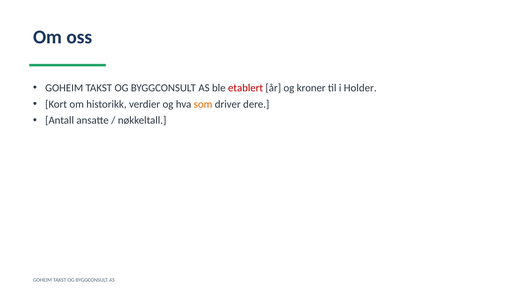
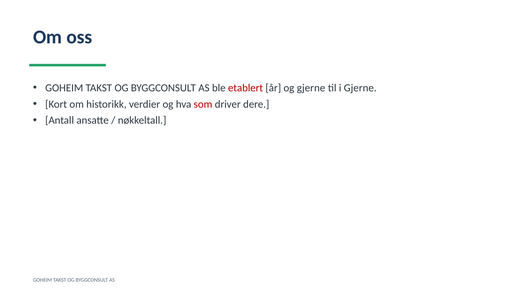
og kroner: kroner -> gjerne (311, 88)
i Holder: Holder -> Gjerne (360, 88)
som colour: orange -> red (203, 104)
